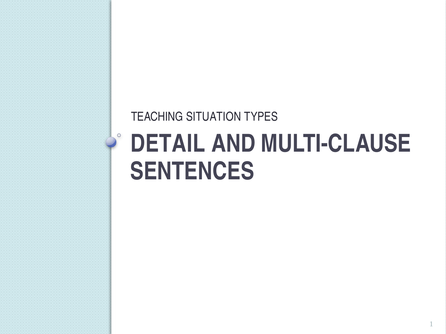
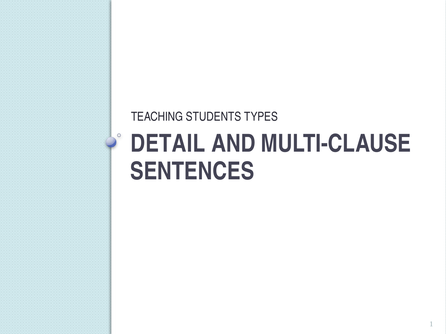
SITUATION: SITUATION -> STUDENTS (214, 117)
